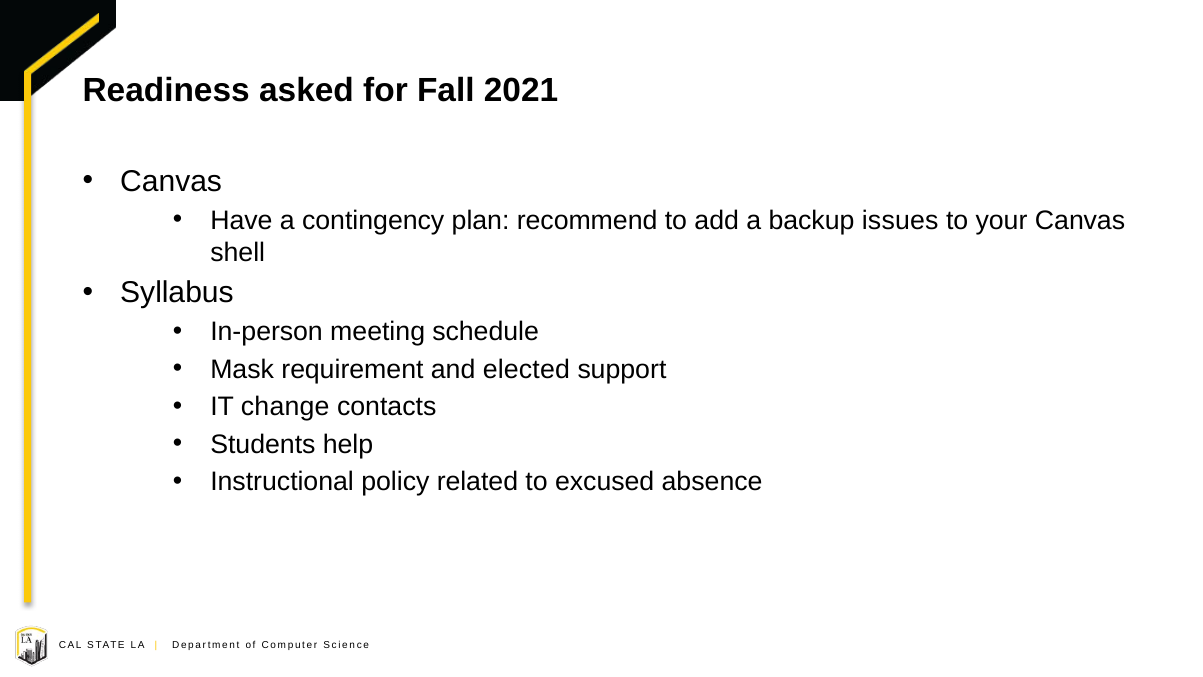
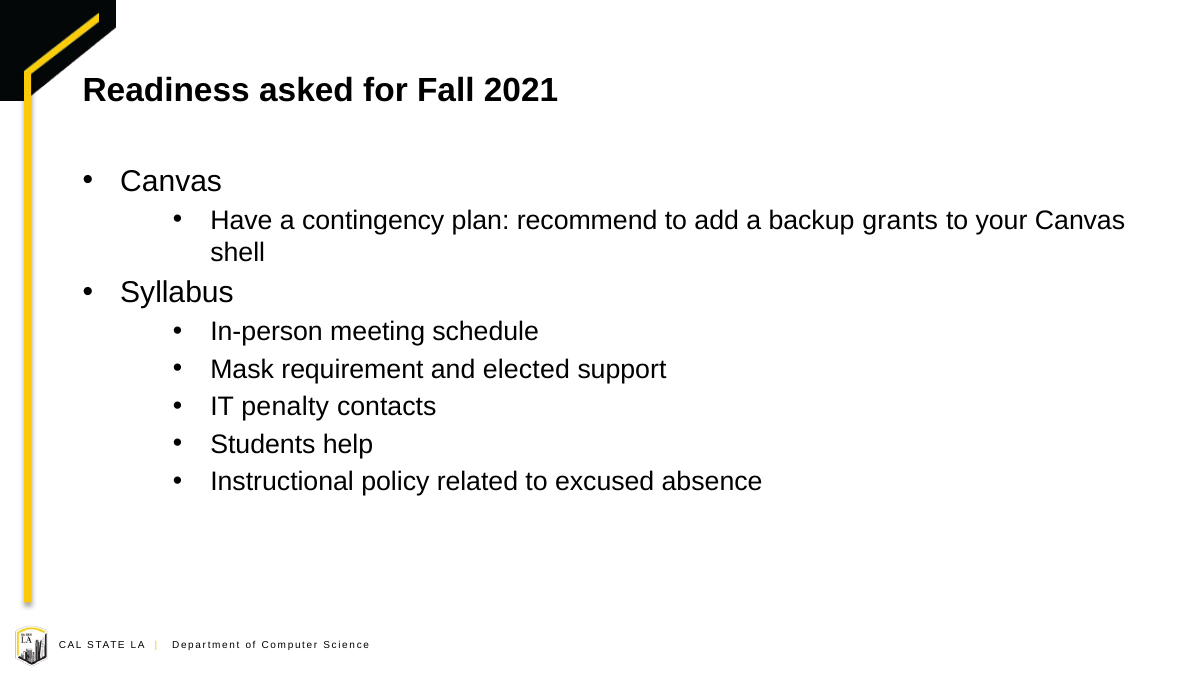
issues: issues -> grants (900, 220)
change: change -> penalty (285, 407)
